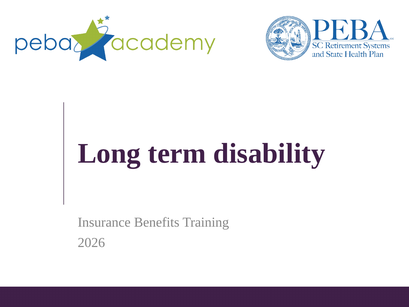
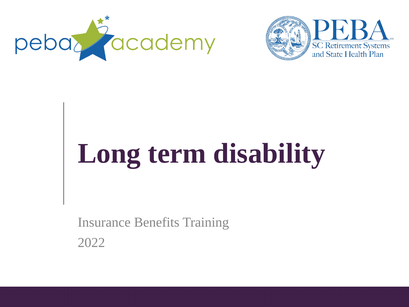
2026: 2026 -> 2022 (91, 242)
